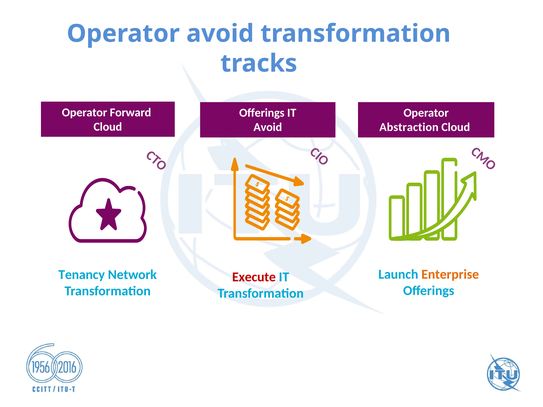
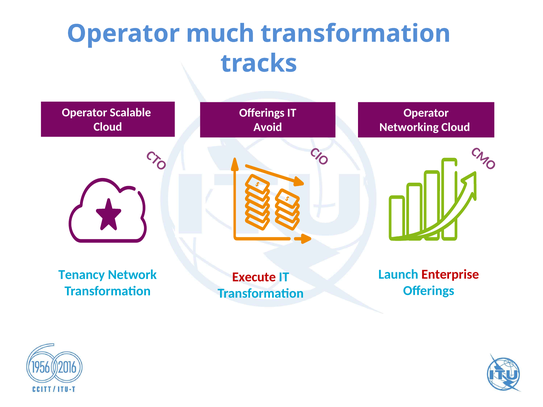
Operator avoid: avoid -> much (220, 34)
Forward: Forward -> Scalable (130, 113)
Abstraction: Abstraction -> Networking (409, 127)
Enterprise colour: orange -> red (450, 275)
